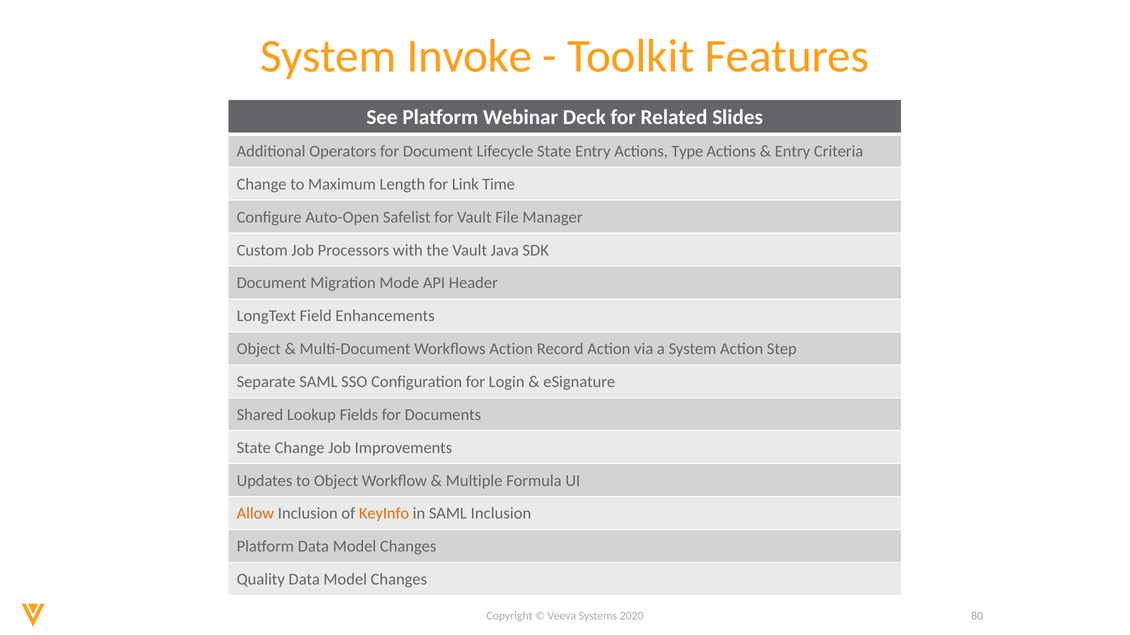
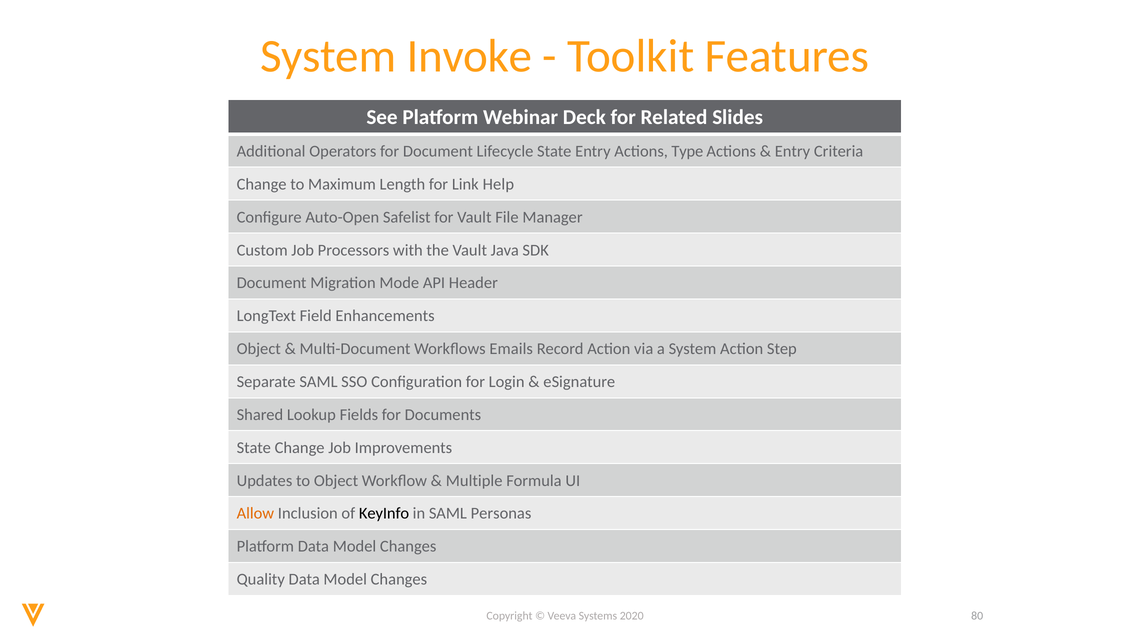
Time: Time -> Help (498, 184)
Workflows Action: Action -> Emails (511, 349)
KeyInfo colour: orange -> black (384, 514)
SAML Inclusion: Inclusion -> Personas (501, 514)
